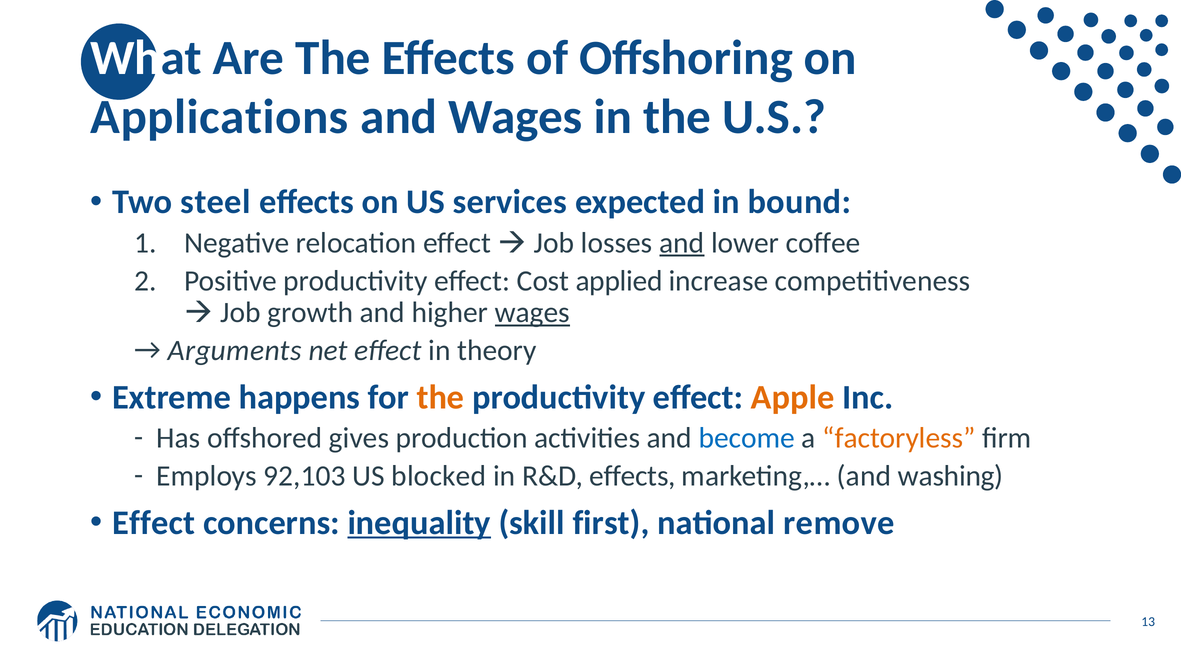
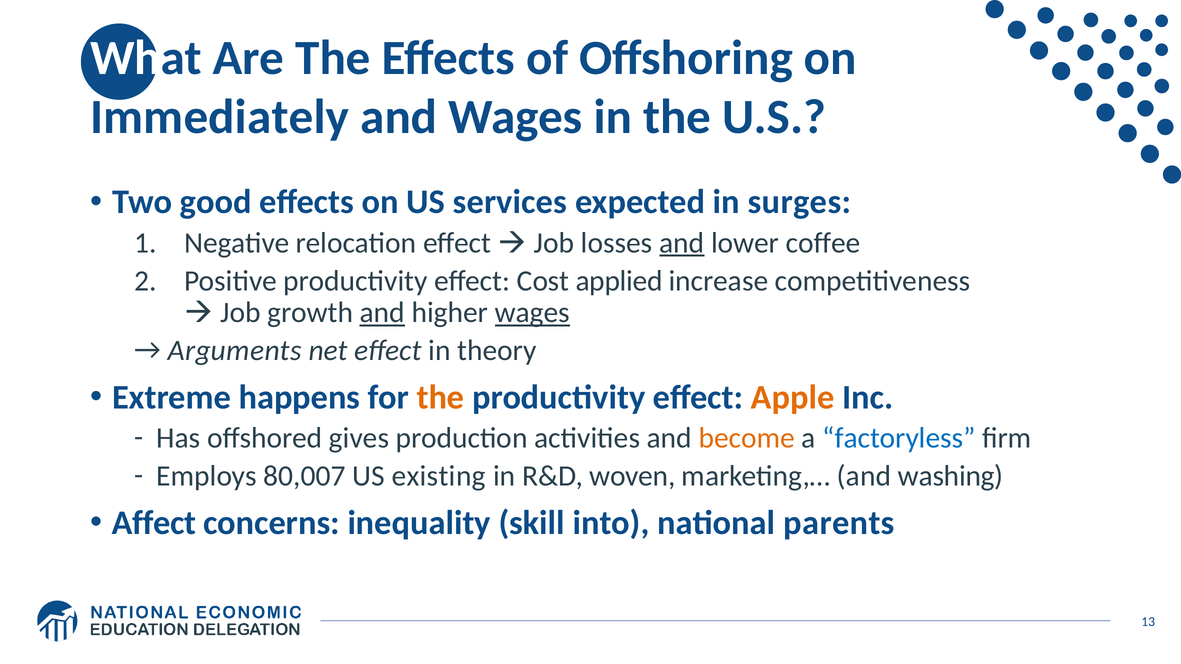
Applications: Applications -> Immediately (220, 117)
steel: steel -> good (216, 202)
bound: bound -> surges (799, 202)
and underline: none -> present (382, 313)
become colour: blue -> orange (747, 438)
factoryless colour: orange -> blue (899, 438)
92,103: 92,103 -> 80,007 (304, 476)
blocked: blocked -> existing (439, 476)
R&D effects: effects -> woven (632, 476)
Effect: Effect -> Affect (154, 523)
inequality underline: present -> none (419, 523)
first: first -> into (611, 523)
remove: remove -> parents (839, 523)
